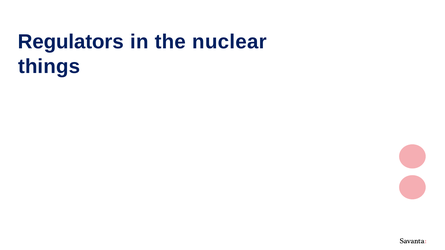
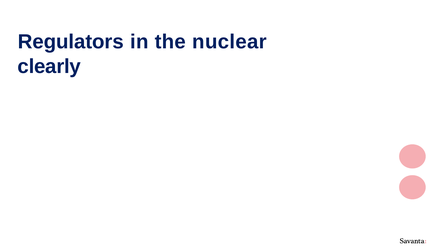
things: things -> clearly (49, 66)
